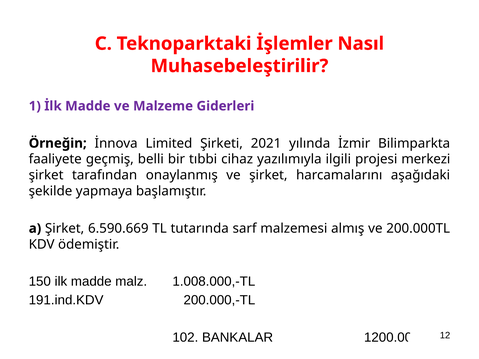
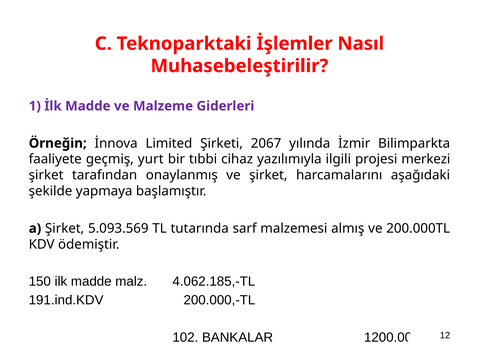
2021: 2021 -> 2067 (266, 143)
belli: belli -> yurt (151, 159)
6.590.669: 6.590.669 -> 5.093.569 (118, 229)
1.008.000,-TL: 1.008.000,-TL -> 4.062.185,-TL (214, 282)
